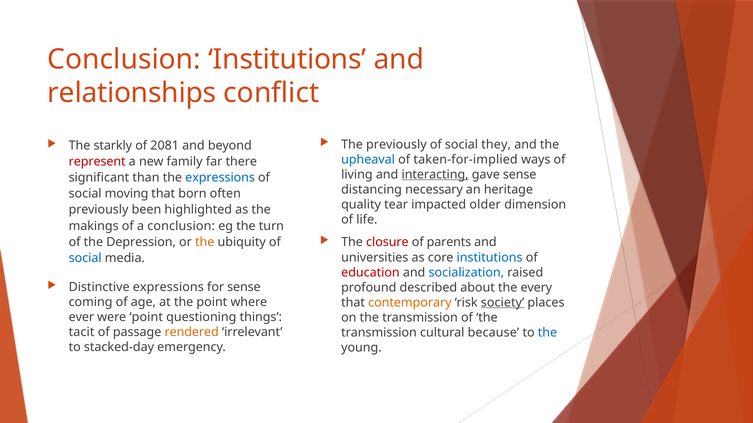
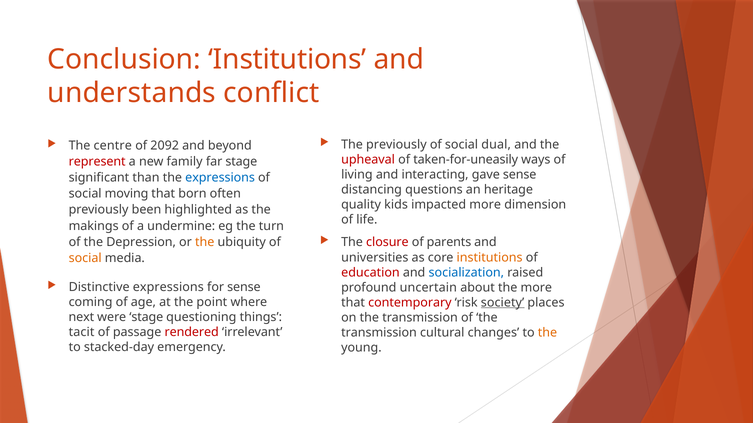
relationships: relationships -> understands (132, 93)
they: they -> dual (496, 145)
starkly: starkly -> centre (113, 146)
2081: 2081 -> 2092 (165, 146)
upheaval colour: blue -> red (368, 160)
taken-for-implied: taken-for-implied -> taken-for-uneasily (466, 160)
far there: there -> stage (241, 162)
interacting underline: present -> none (435, 175)
necessary: necessary -> questions (434, 190)
tear: tear -> kids (396, 205)
impacted older: older -> more (485, 205)
a conclusion: conclusion -> undermine (181, 226)
institutions colour: blue -> orange (490, 258)
social colour: blue -> orange (85, 258)
described: described -> uncertain (428, 288)
the every: every -> more (536, 288)
contemporary colour: orange -> red (410, 303)
ever: ever -> next (81, 318)
were point: point -> stage (146, 318)
rendered colour: orange -> red (192, 333)
because: because -> changes (493, 333)
the colour: blue -> orange (547, 333)
